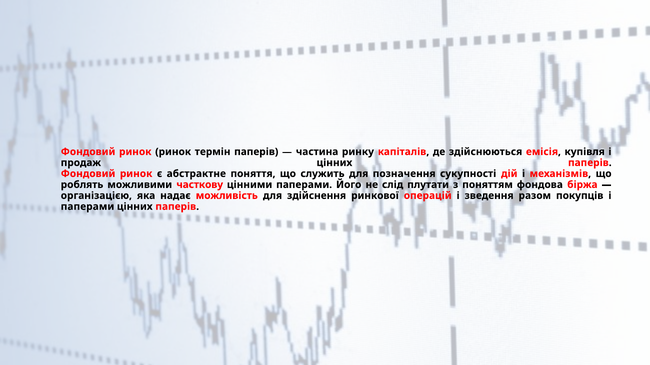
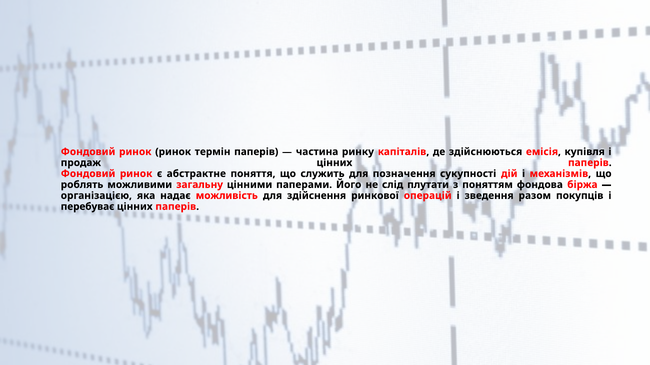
часткову: часткову -> загальну (200, 185)
паперами: паперами -> перебуває (88, 207)
